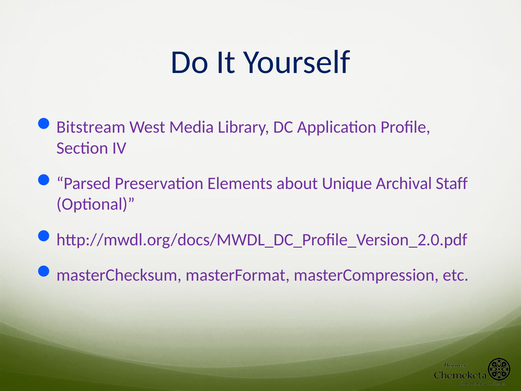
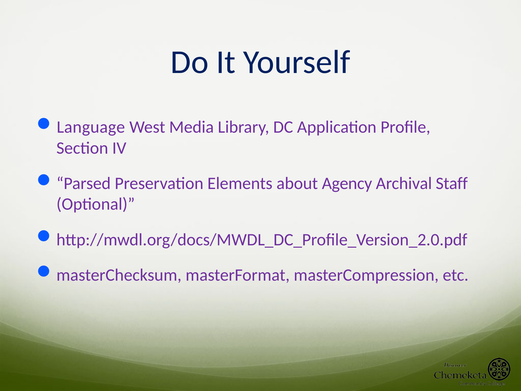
Bitstream: Bitstream -> Language (91, 127)
Unique: Unique -> Agency (347, 183)
